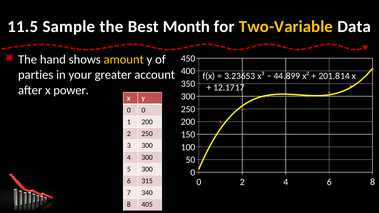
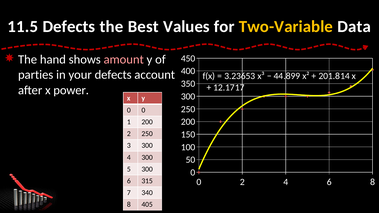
11.5 Sample: Sample -> Defects (69, 26)
Month: Month -> Values (186, 26)
amount colour: yellow -> pink (124, 59)
your greater: greater -> defects (113, 75)
